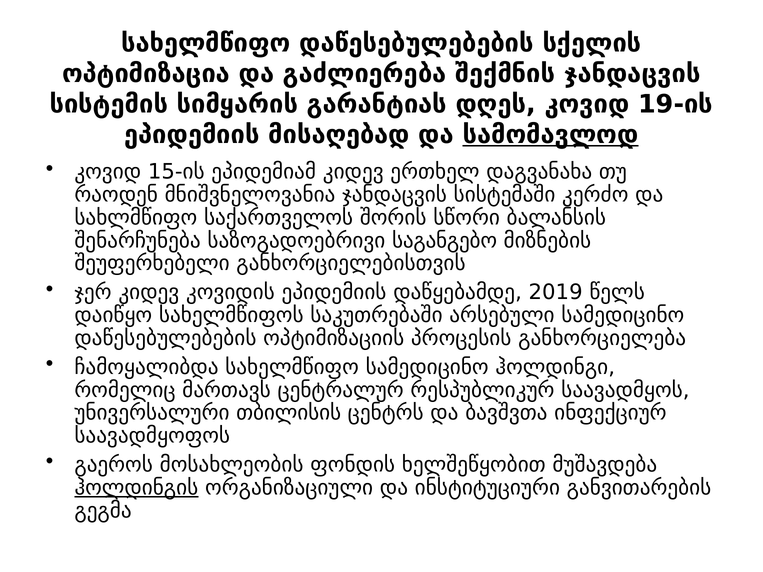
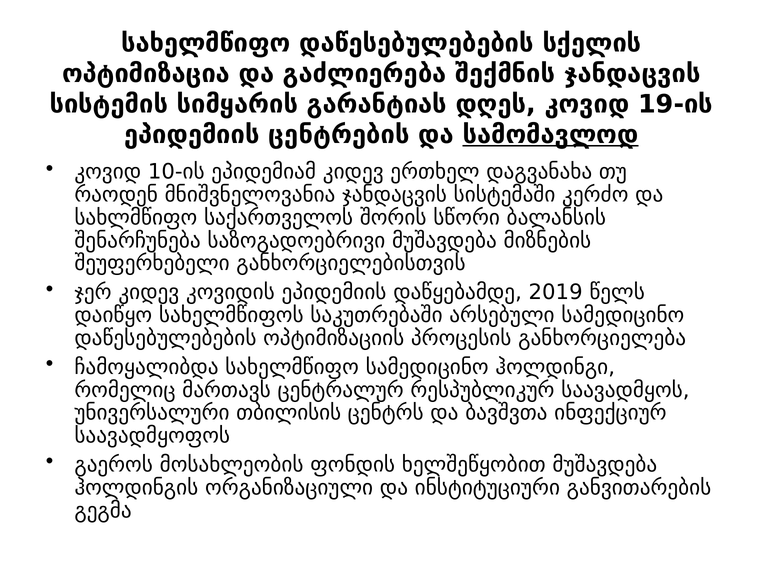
მისაღებად: მისაღებად -> ცენტრების (339, 135)
15-ის: 15-ის -> 10-ის (176, 172)
საზოგადოებრივი საგანგებო: საგანგებო -> მუშავდება (444, 241)
ჰოლდინგის underline: present -> none (136, 488)
